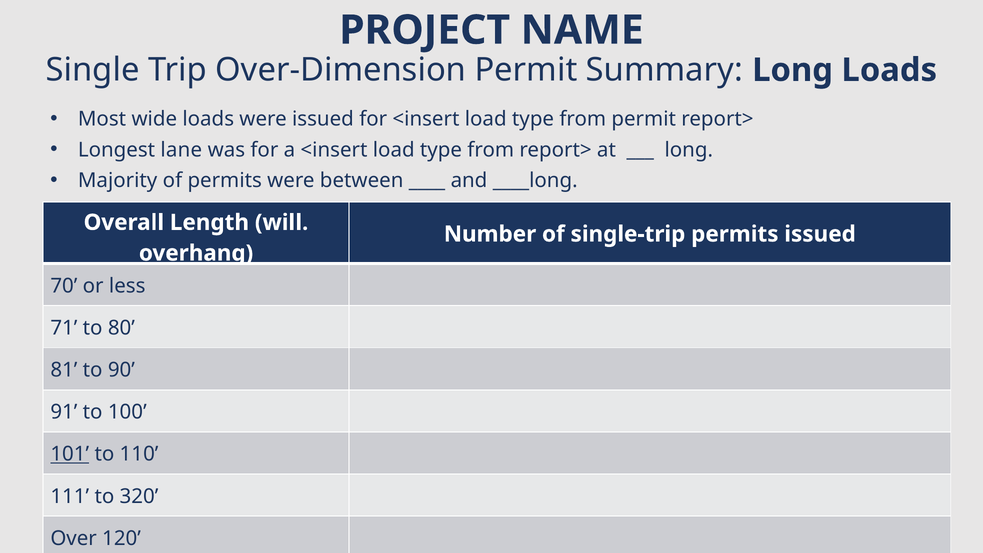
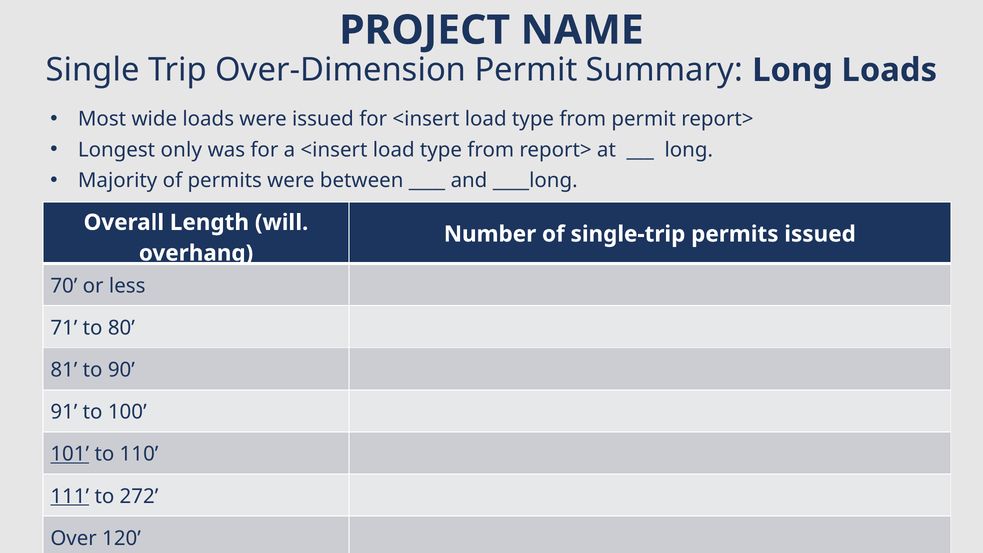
lane: lane -> only (181, 150)
111 underline: none -> present (70, 496)
320: 320 -> 272 (139, 496)
